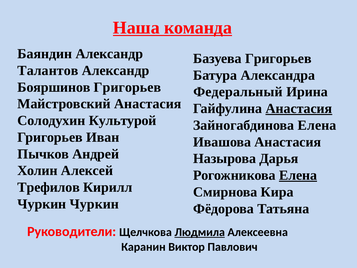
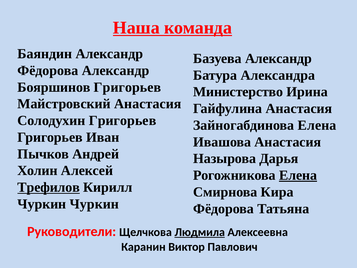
Базуева Григорьев: Григорьев -> Александр (278, 58)
Талантов: Талантов -> Фёдорова (48, 70)
Федеральный: Федеральный -> Министерство (238, 92)
Анастасия underline: present -> none (299, 108)
Солодухин Культурой: Культурой -> Григорьев (123, 120)
Трефилов underline: none -> present (49, 187)
